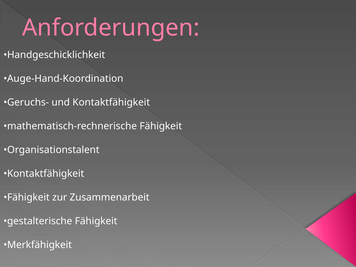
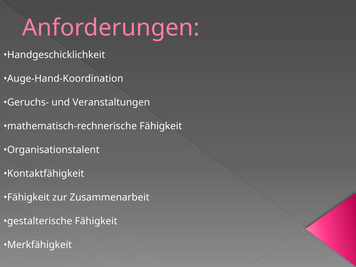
und Kontaktfähigkeit: Kontaktfähigkeit -> Veranstaltungen (111, 102)
